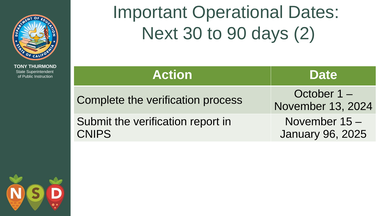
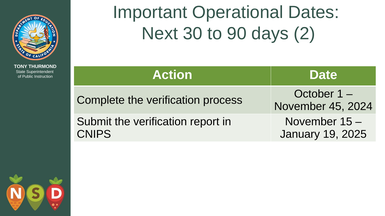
13: 13 -> 45 (337, 107)
96: 96 -> 19 (331, 135)
